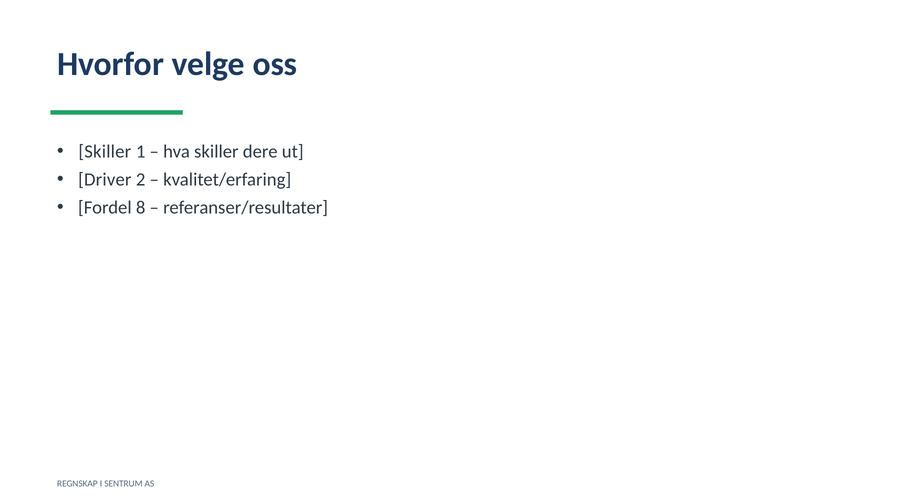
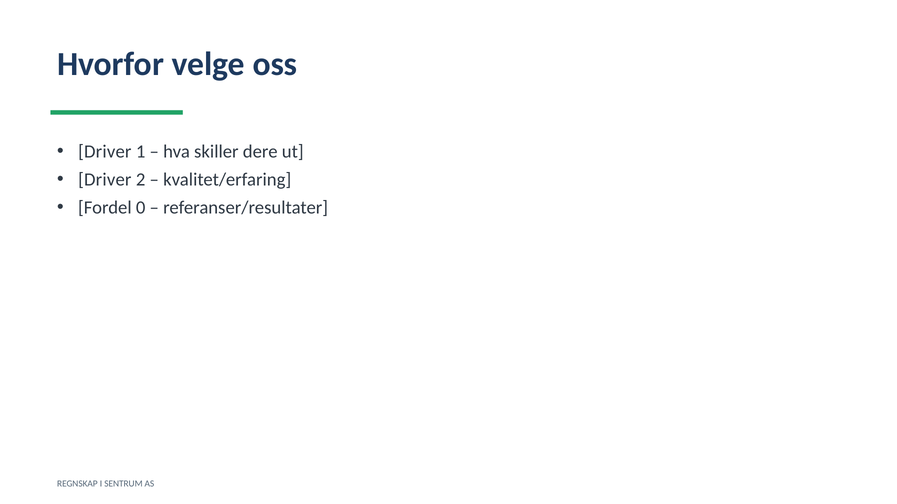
Skiller: Skiller -> Driver (105, 152)
8: 8 -> 0 (141, 208)
